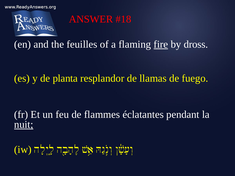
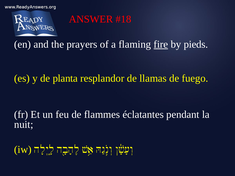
feuilles: feuilles -> prayers (82, 44)
dross: dross -> pieds (196, 44)
nuit underline: present -> none (24, 125)
